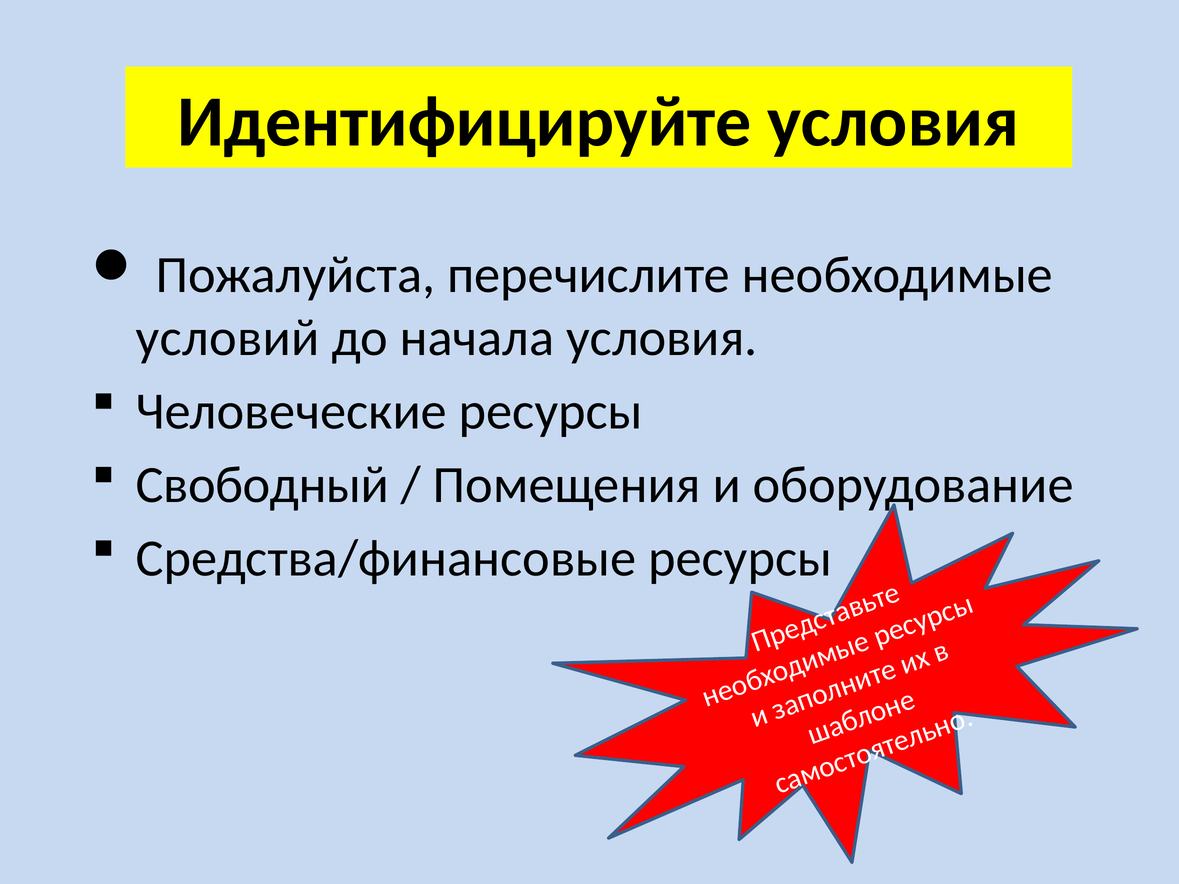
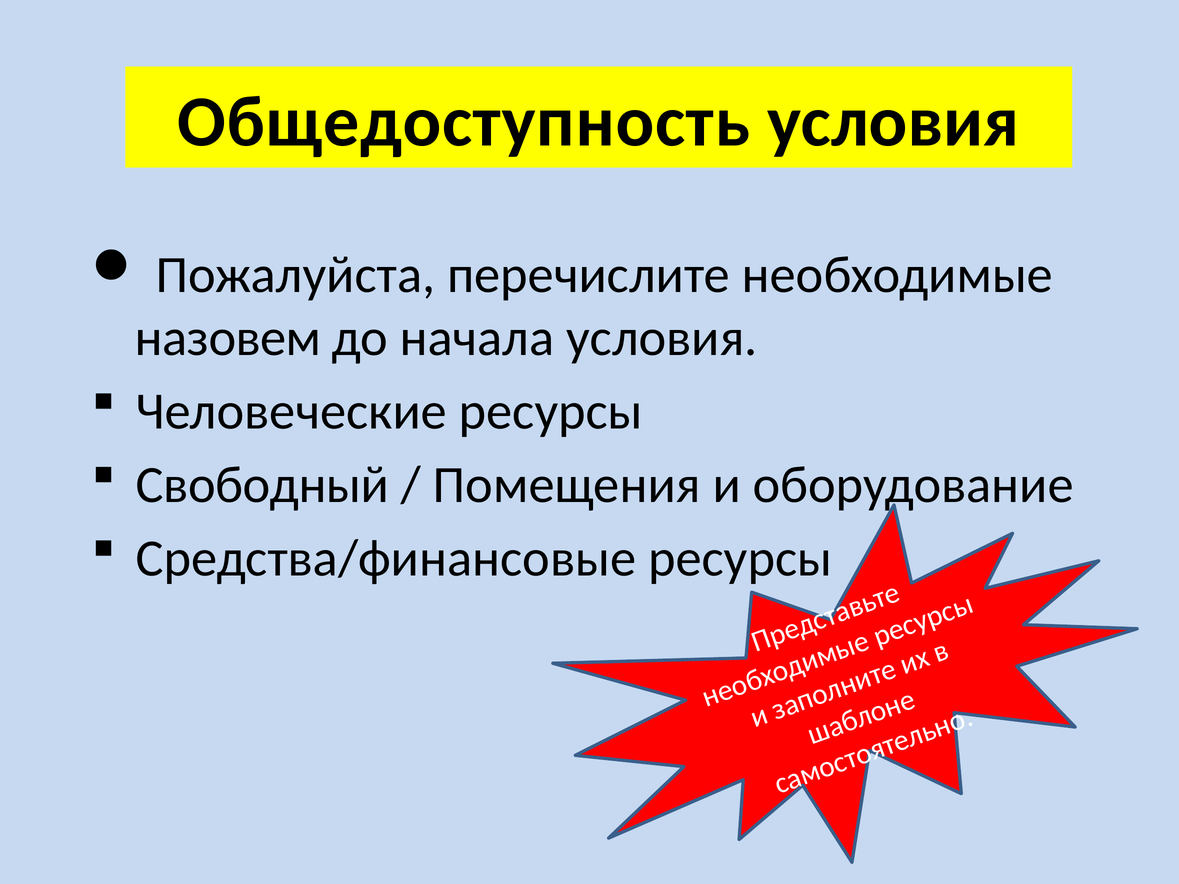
Идентифицируйте: Идентифицируйте -> Общедоступность (464, 122)
условий: условий -> назовем (228, 338)
